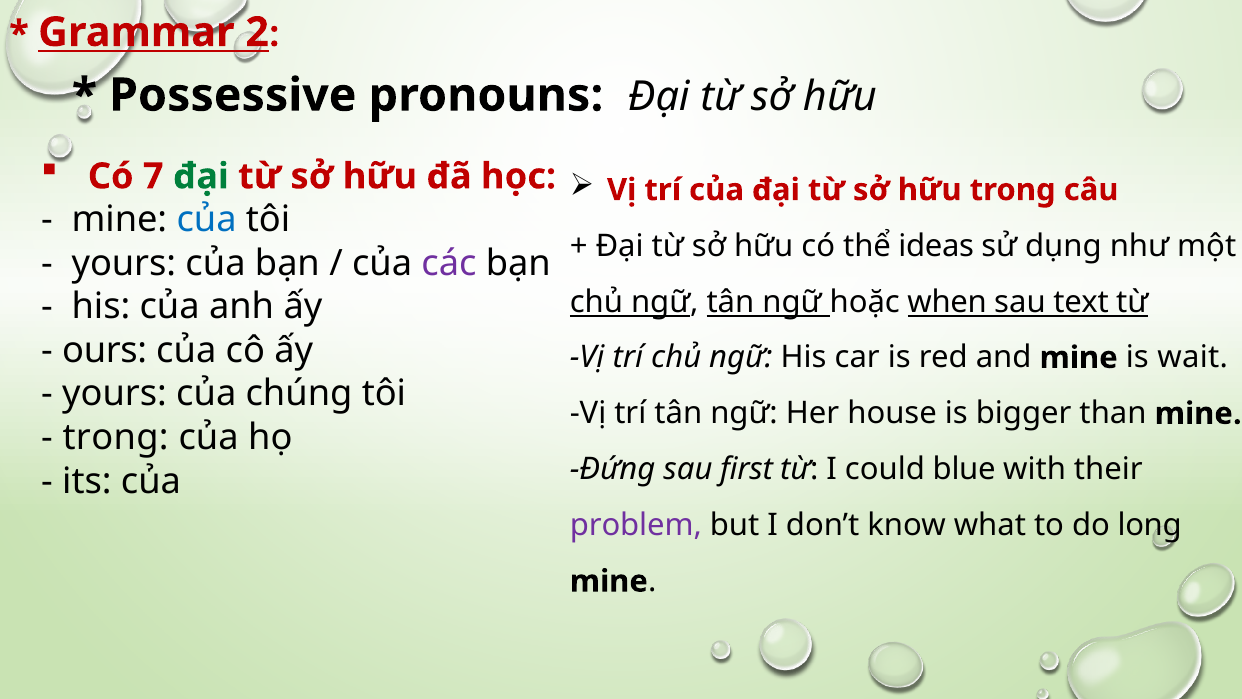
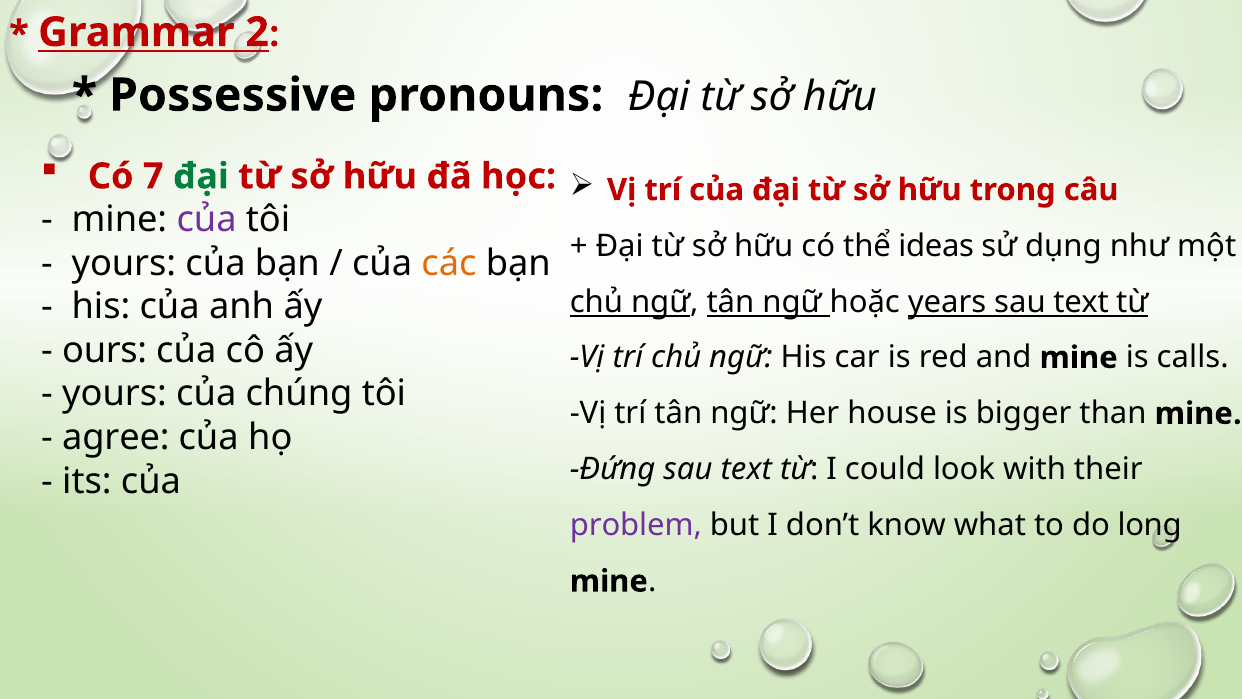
của colour: blue -> purple (207, 220)
các colour: purple -> orange (449, 263)
when: when -> years (947, 302)
wait: wait -> calls (1193, 358)
trong: trong -> agree (116, 437)
Đứng sau first: first -> text (746, 469)
blue: blue -> look (964, 469)
